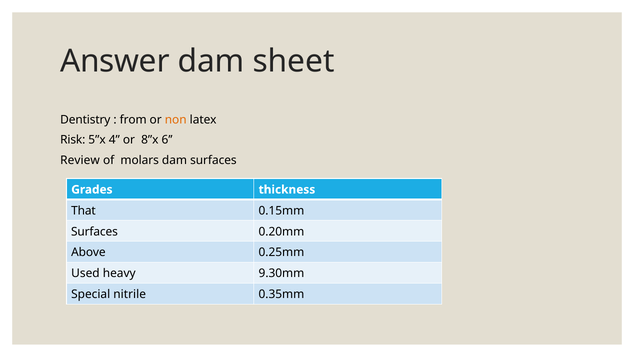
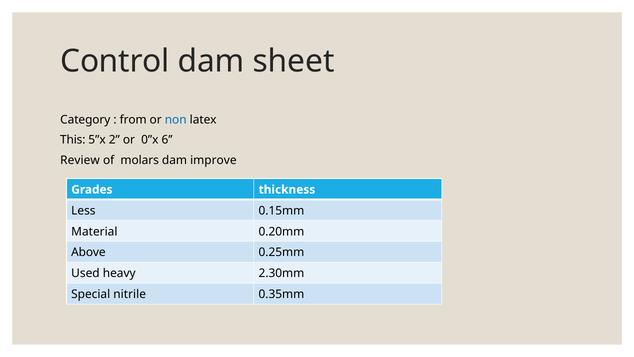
Answer: Answer -> Control (115, 61)
Dentistry: Dentistry -> Category (85, 120)
non colour: orange -> blue (176, 120)
Risk: Risk -> This (73, 140)
4: 4 -> 2 (114, 140)
8”x: 8”x -> 0”x (150, 140)
dam surfaces: surfaces -> improve (213, 160)
That: That -> Less (83, 210)
Surfaces: Surfaces -> Material (94, 231)
9.30mm: 9.30mm -> 2.30mm (281, 273)
